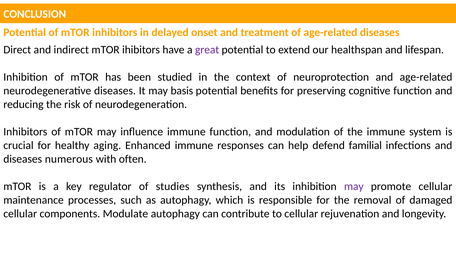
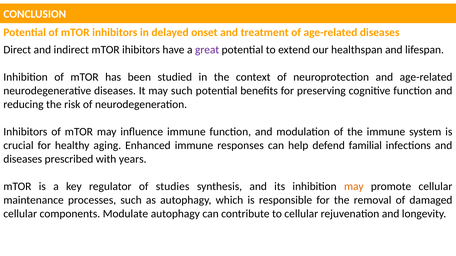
may basis: basis -> such (182, 91)
numerous: numerous -> prescribed (69, 159)
often: often -> years (133, 159)
may colour: purple -> orange (354, 187)
